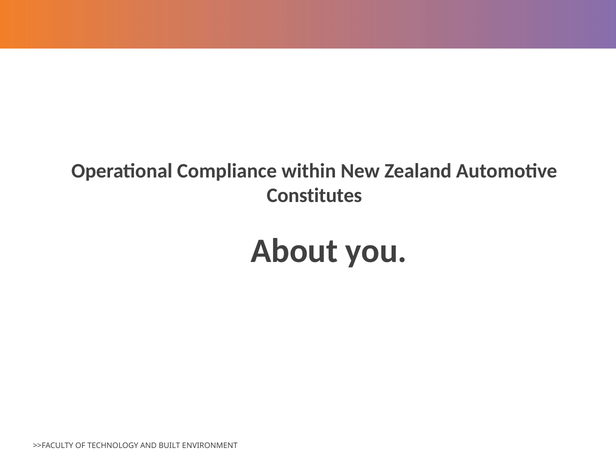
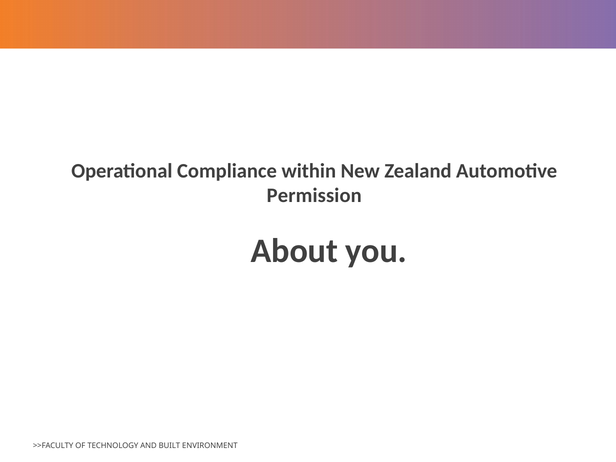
Constitutes: Constitutes -> Permission (314, 195)
